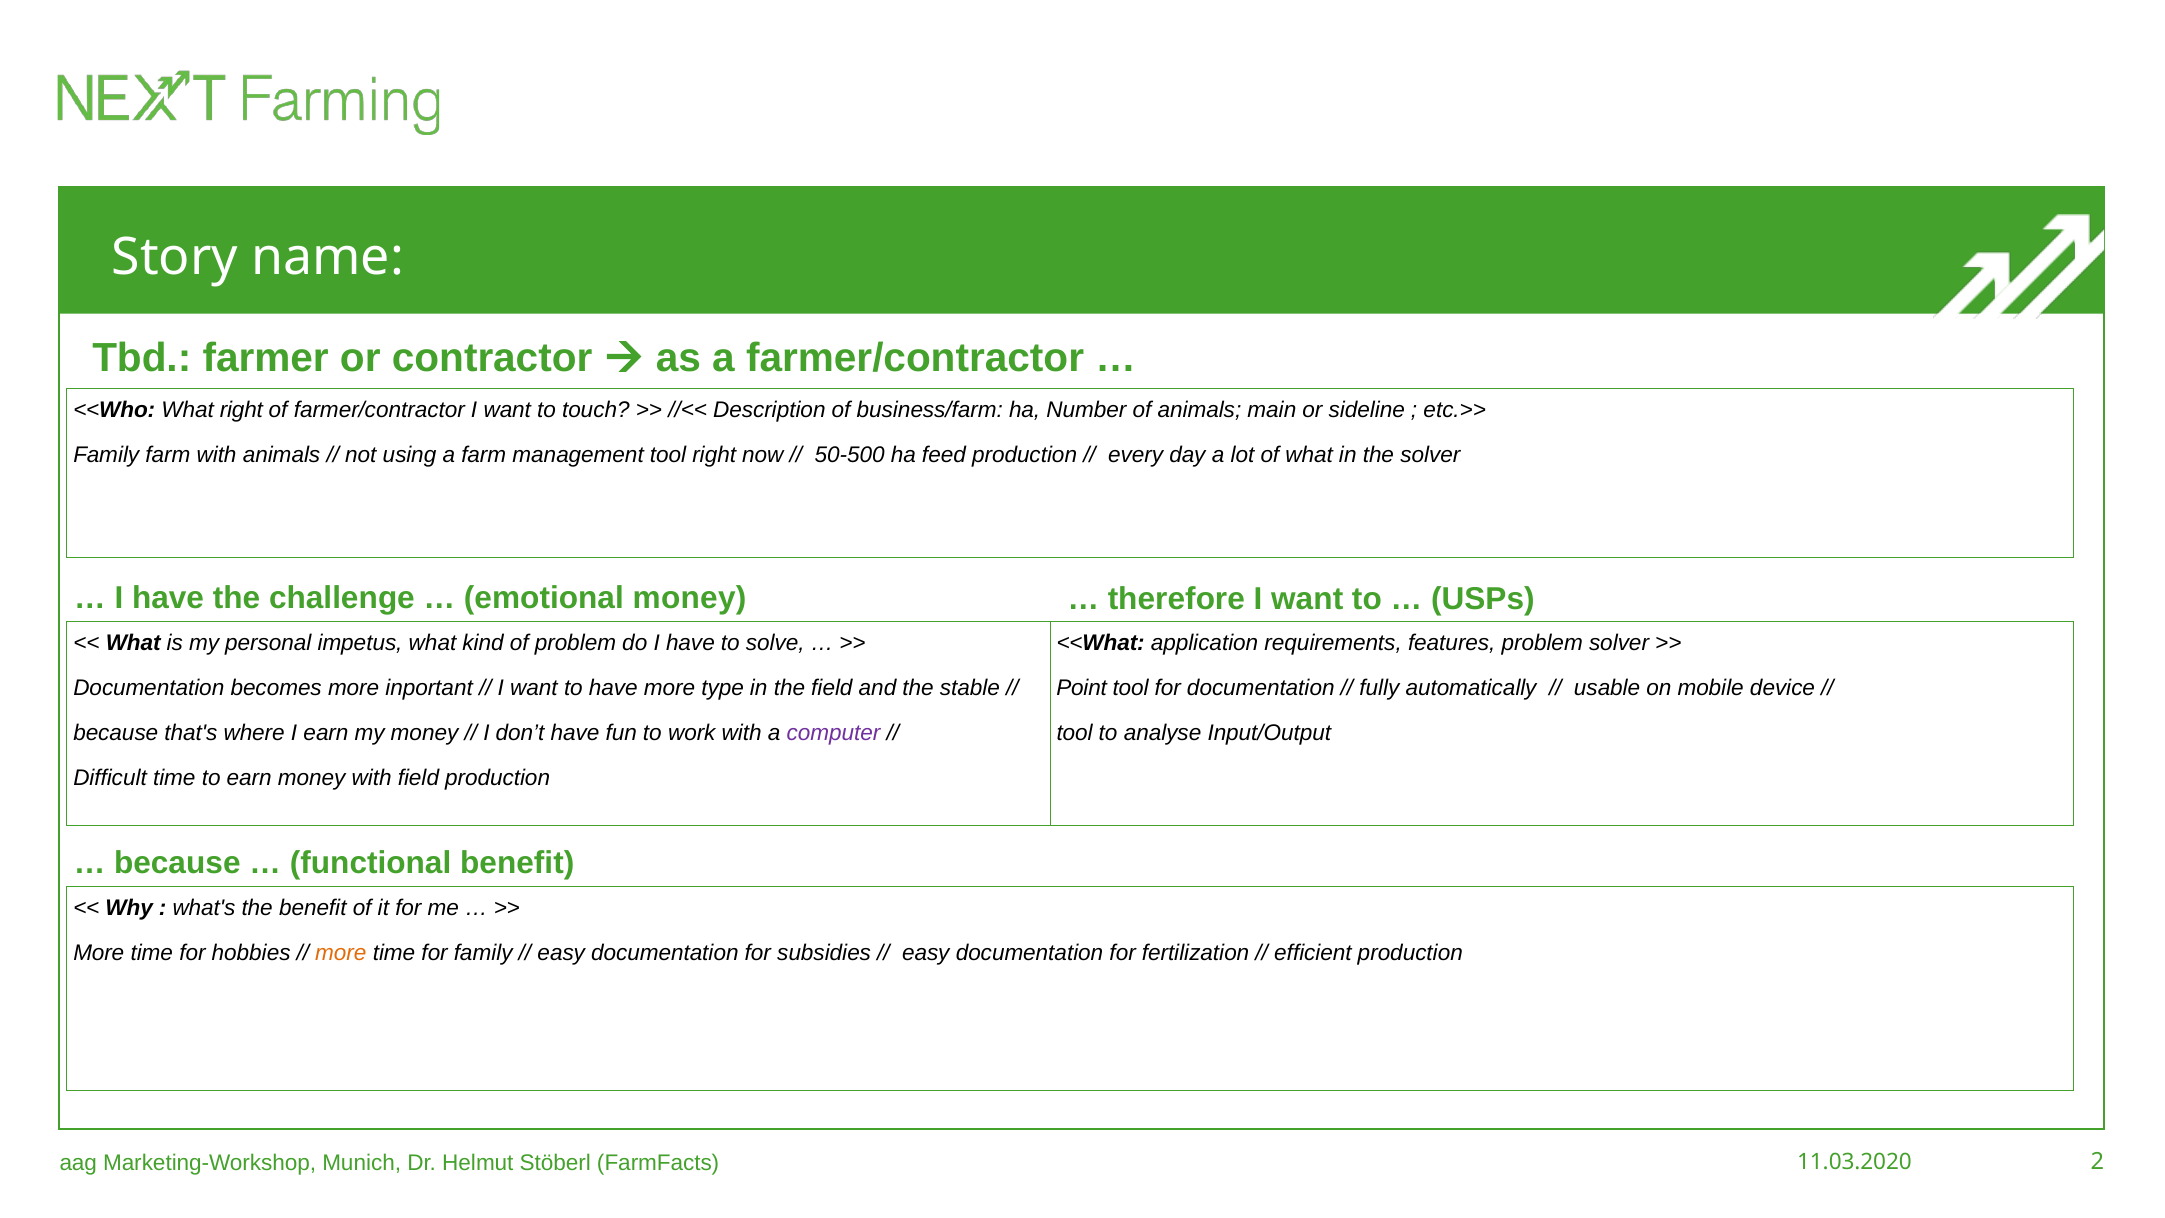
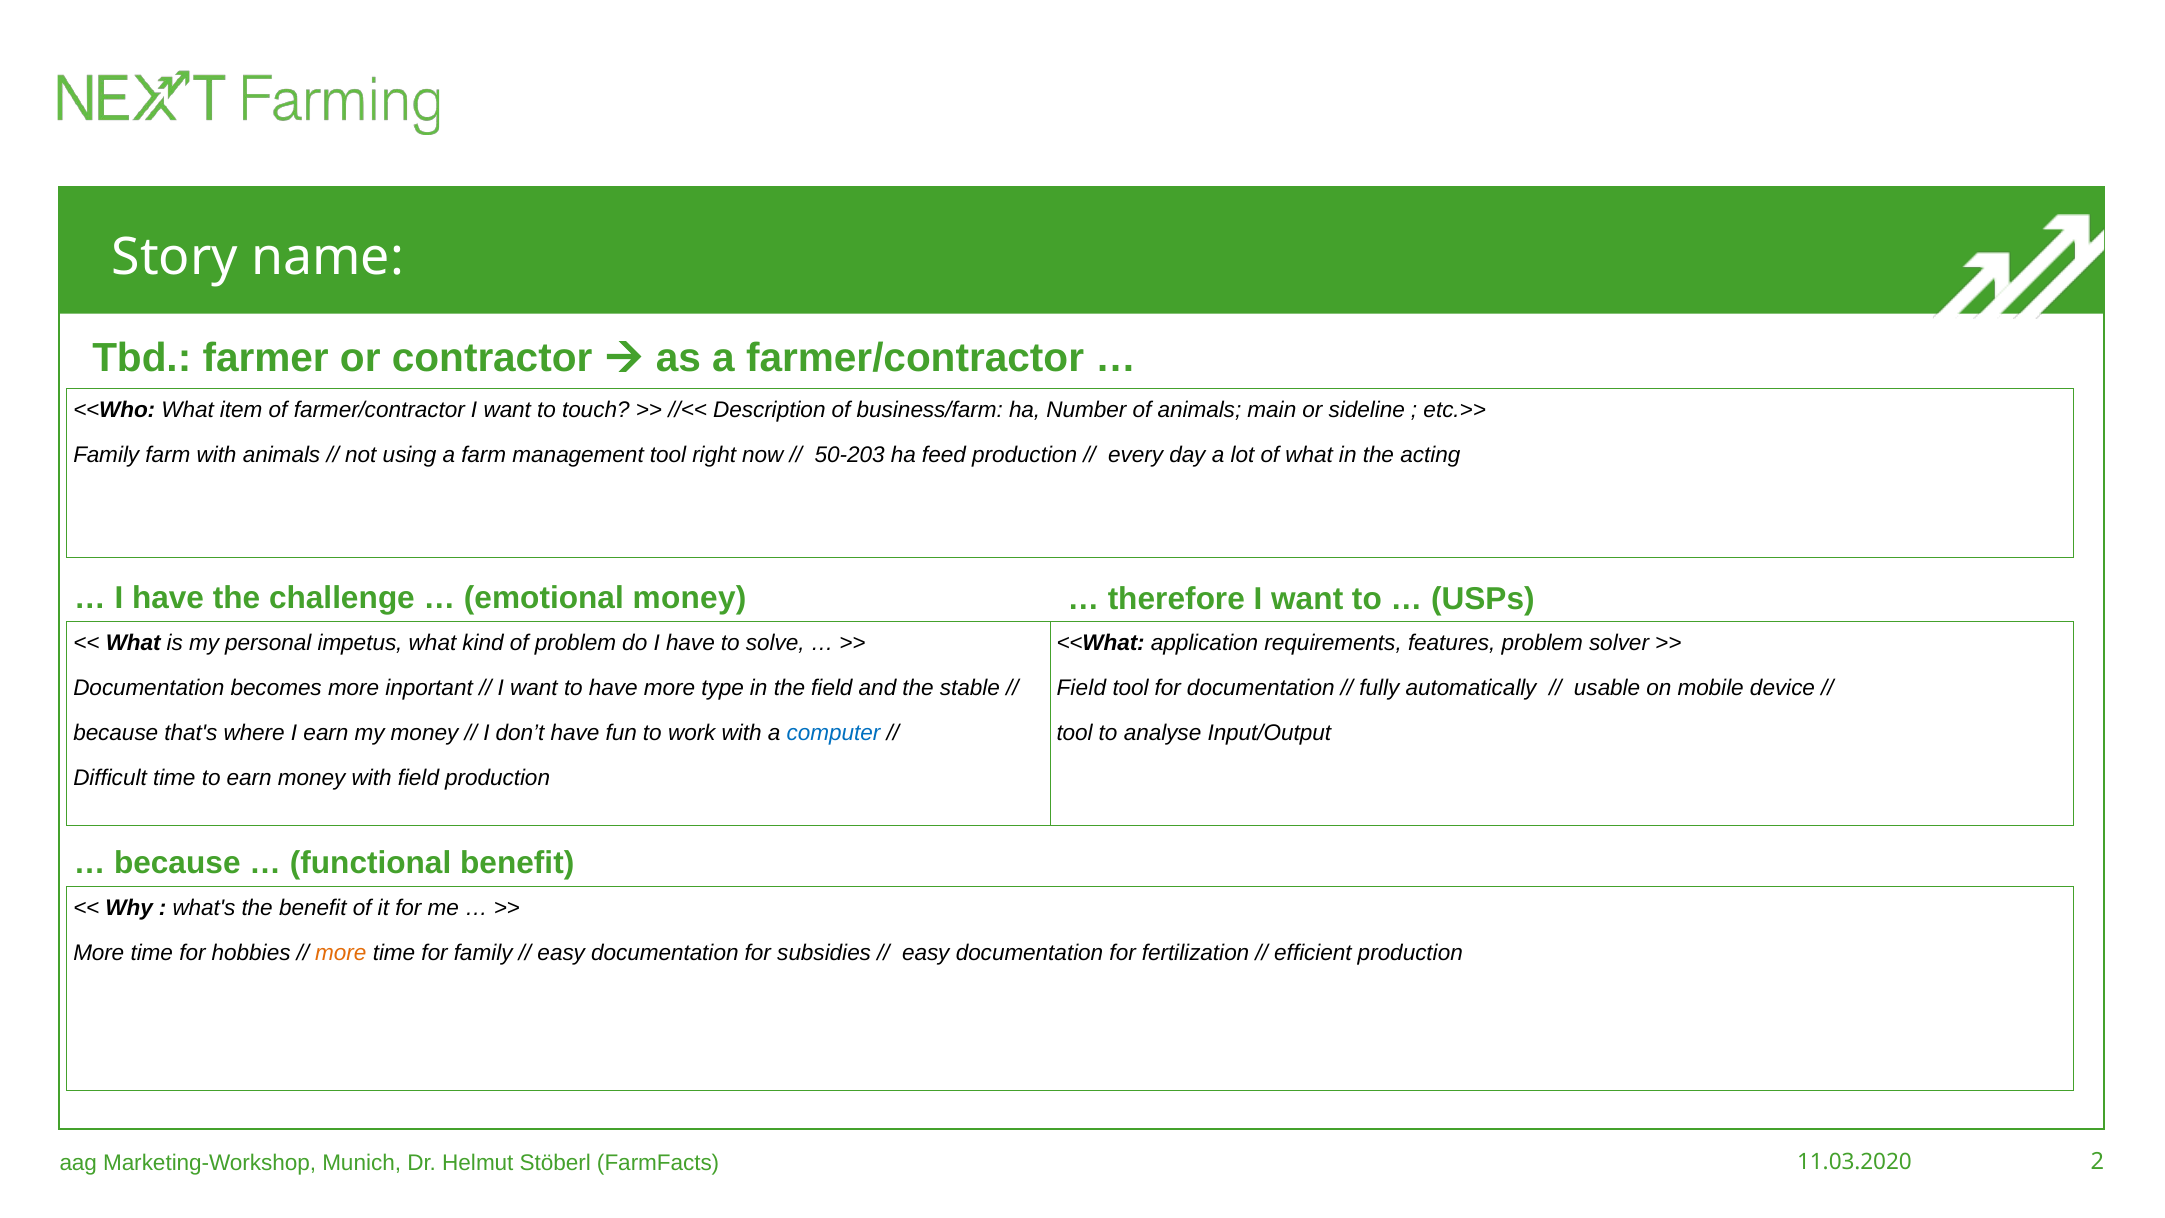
What right: right -> item (241, 410)
50-500: 50-500 -> 50-203 (850, 455)
the solver: solver -> acting (1430, 455)
Point: Point -> Field (1081, 688)
computer colour: purple -> blue (834, 733)
